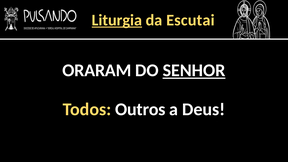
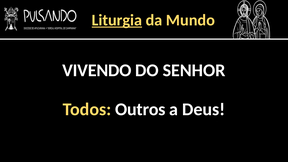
Escutai: Escutai -> Mundo (190, 20)
ORARAM: ORARAM -> VIVENDO (97, 70)
SENHOR underline: present -> none (194, 70)
